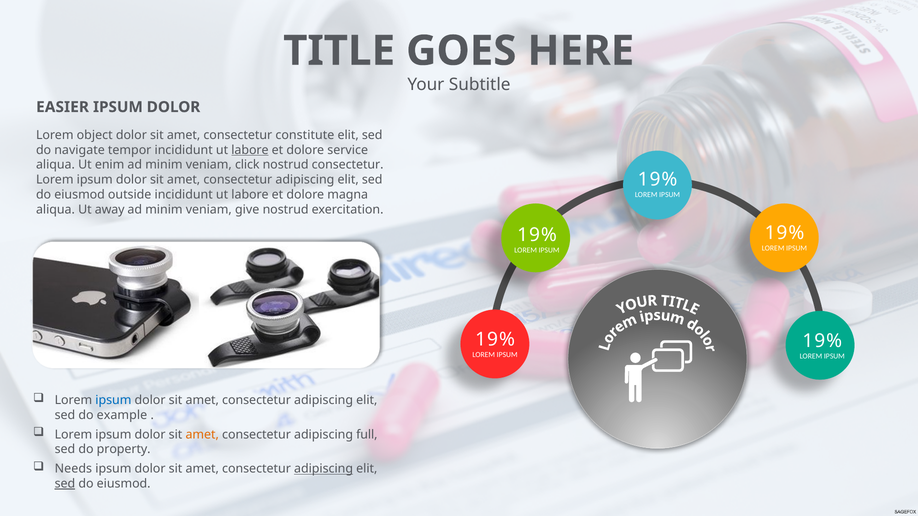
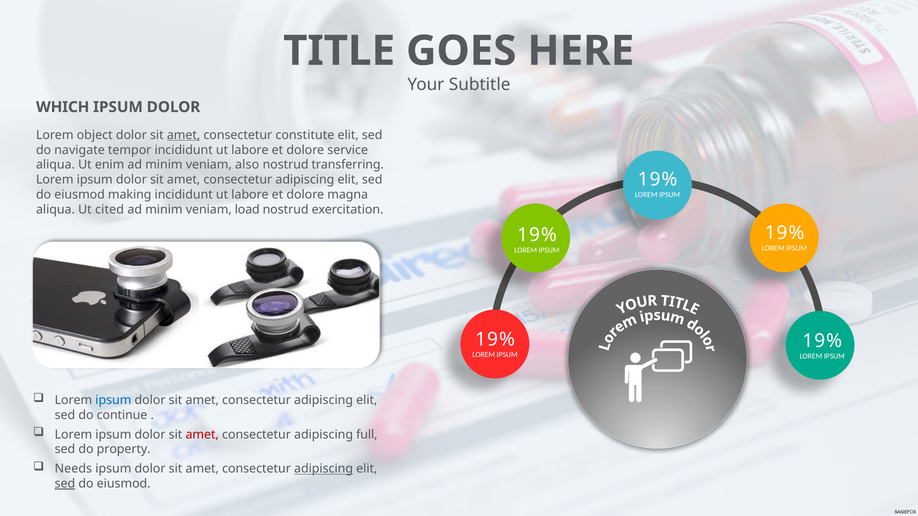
EASIER: EASIER -> WHICH (63, 107)
amet underline: none -> present (184, 135)
labore underline: present -> none (250, 150)
click: click -> also (247, 165)
nostrud consectetur: consectetur -> transferring (348, 165)
outside: outside -> making (130, 195)
away: away -> cited (110, 210)
give: give -> load (247, 210)
example: example -> continue (122, 415)
amet colour: orange -> red (202, 435)
